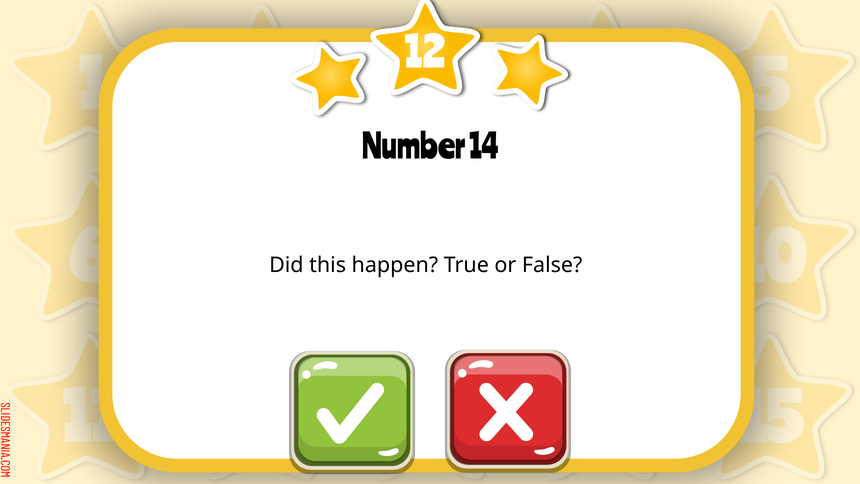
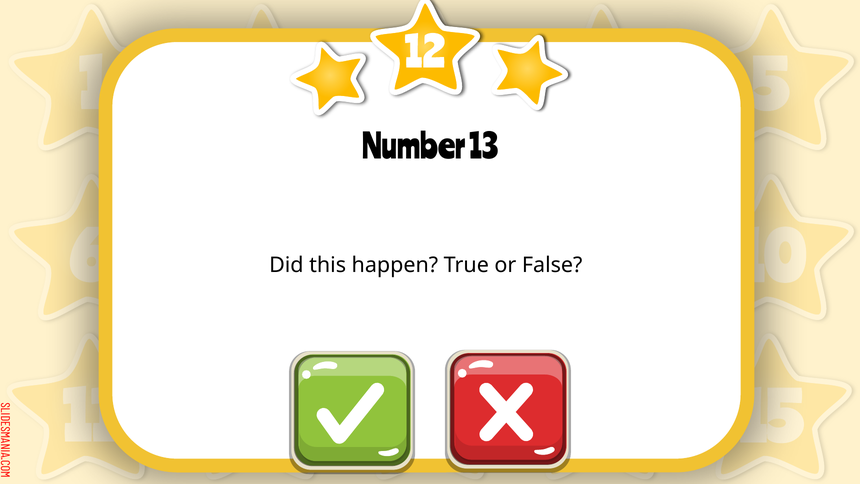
14: 14 -> 13 (484, 148)
